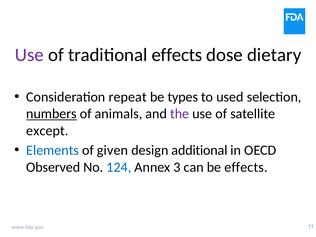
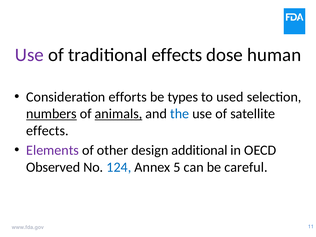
dietary: dietary -> human (274, 55)
repeat: repeat -> efforts (128, 97)
animals underline: none -> present (118, 114)
the colour: purple -> blue (180, 114)
except: except -> effects (47, 131)
Elements colour: blue -> purple (53, 150)
given: given -> other (113, 150)
3: 3 -> 5 (177, 167)
be effects: effects -> careful (246, 167)
